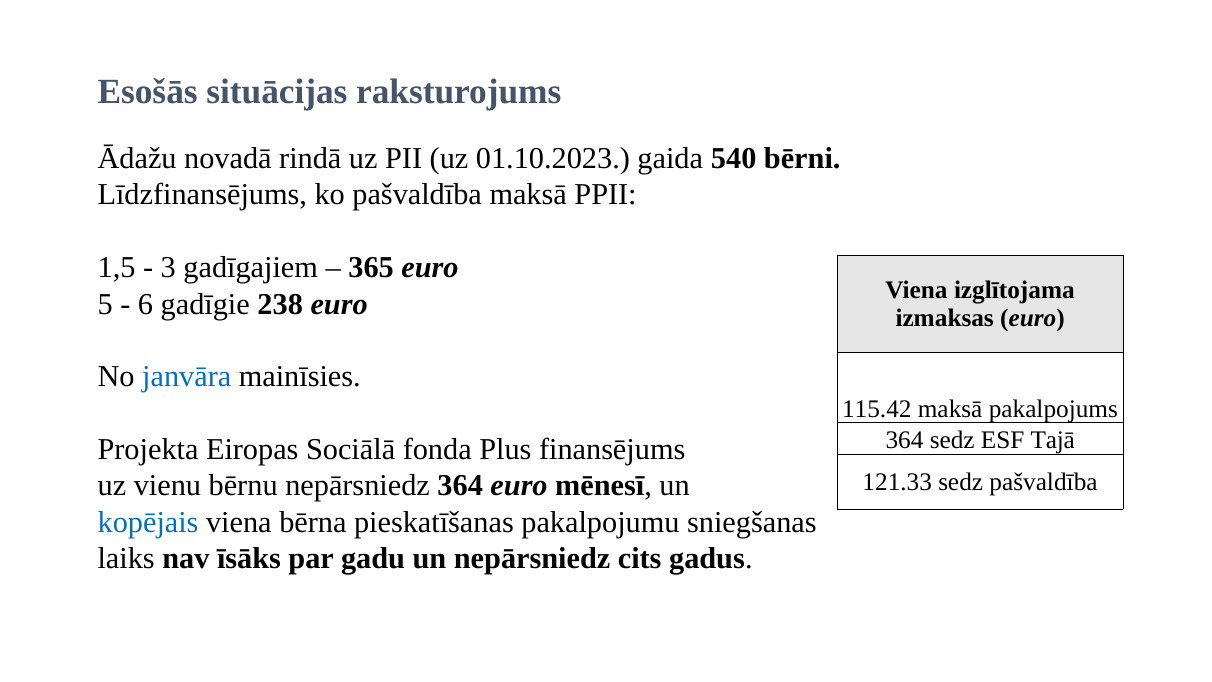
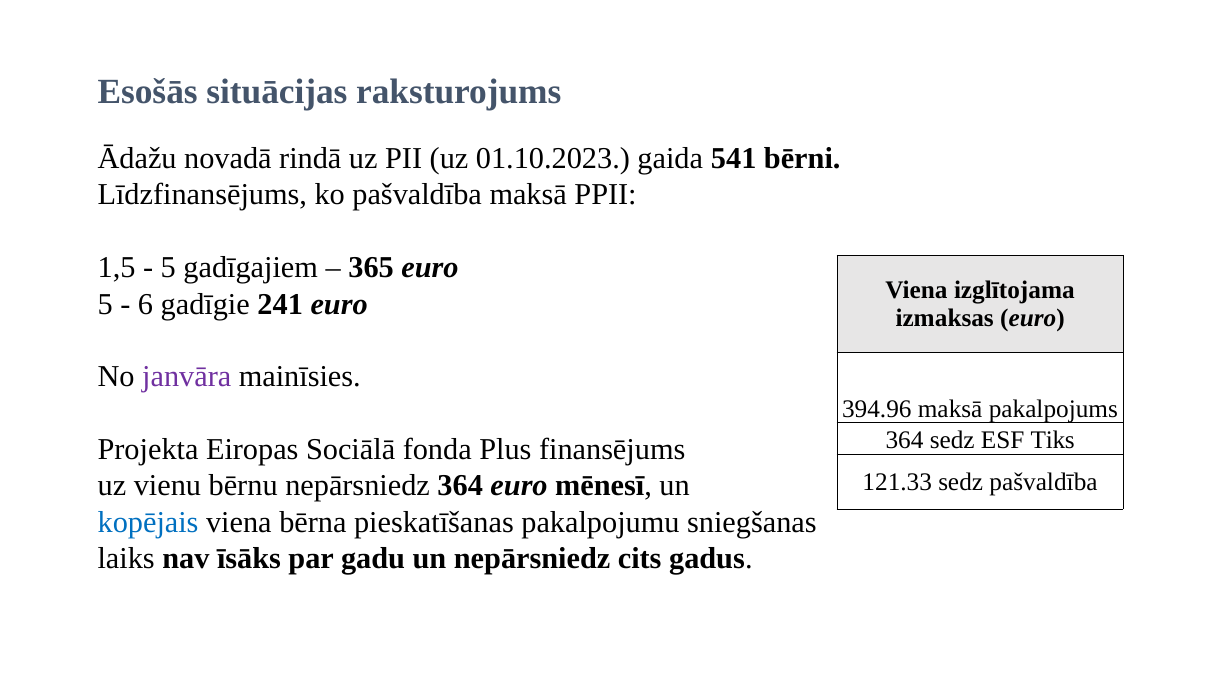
540: 540 -> 541 (734, 158)
3: 3 -> 5 (168, 268)
238: 238 -> 241 (280, 304)
janvāra colour: blue -> purple (187, 377)
115.42: 115.42 -> 394.96 (877, 409)
Tajā: Tajā -> Tiks (1053, 440)
